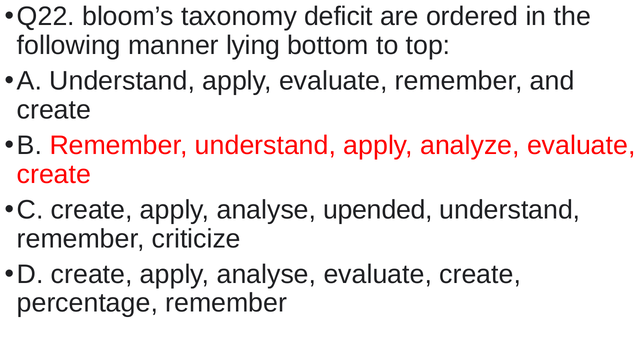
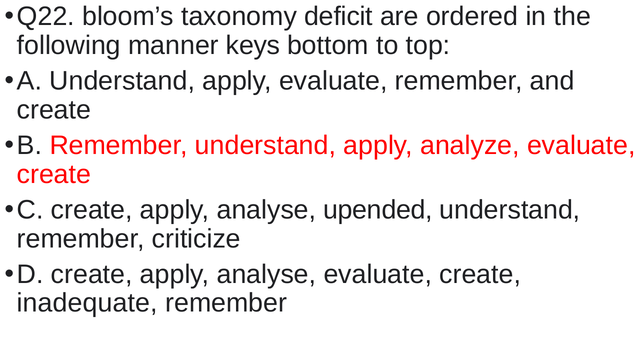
lying: lying -> keys (253, 46)
percentage: percentage -> inadequate (87, 303)
